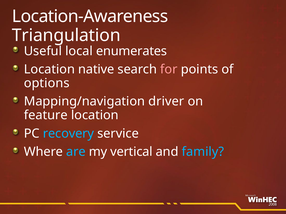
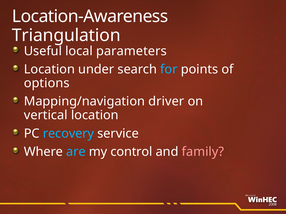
enumerates: enumerates -> parameters (131, 51)
native: native -> under (96, 70)
for colour: pink -> light blue (169, 70)
feature: feature -> vertical (46, 115)
vertical: vertical -> control (131, 152)
family colour: light blue -> pink (203, 152)
